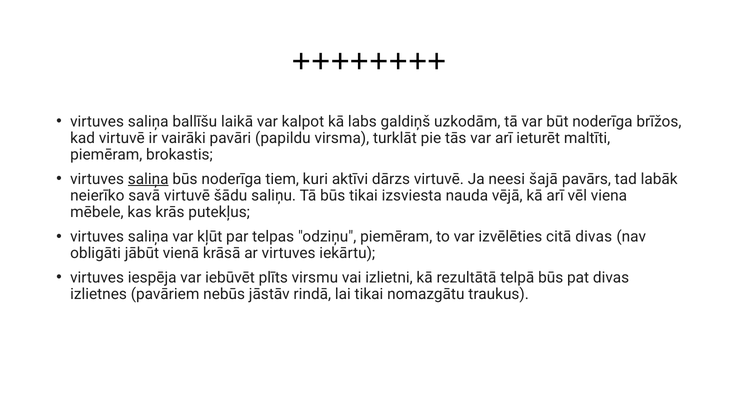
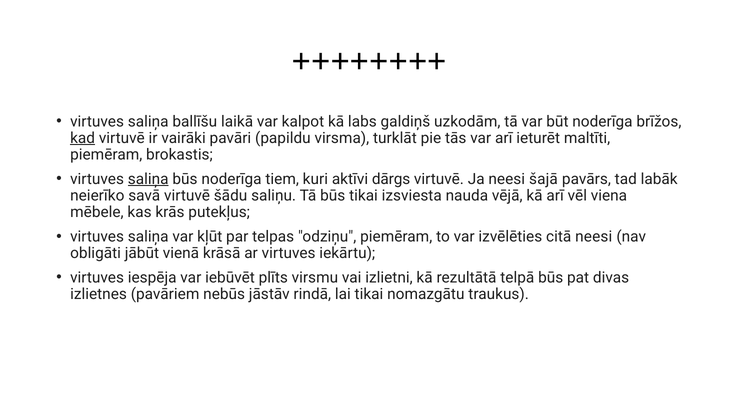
kad underline: none -> present (83, 138)
dārzs: dārzs -> dārgs (391, 179)
citā divas: divas -> neesi (594, 237)
